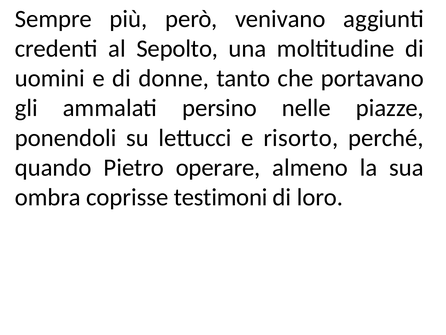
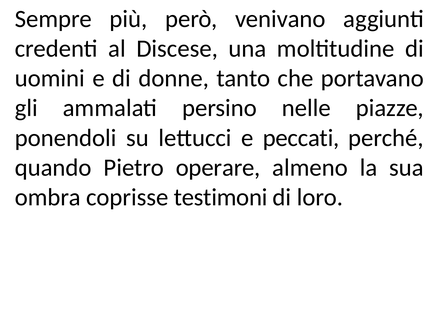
Sepolto: Sepolto -> Discese (177, 49)
risorto: risorto -> peccati (301, 138)
